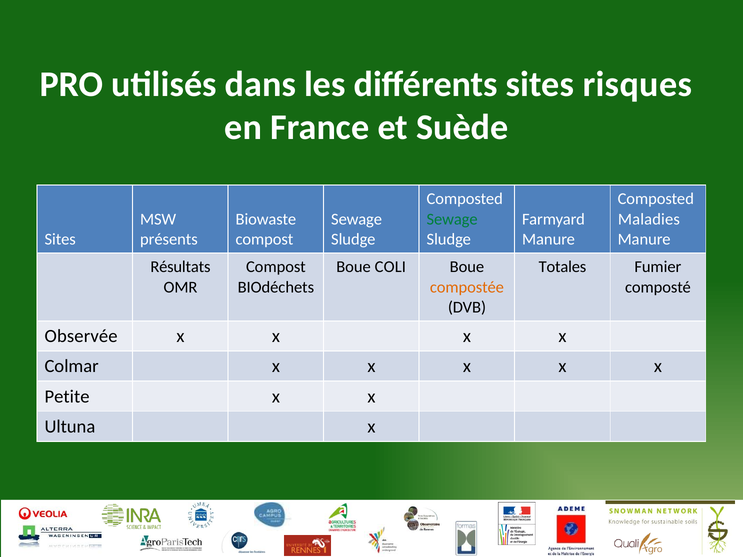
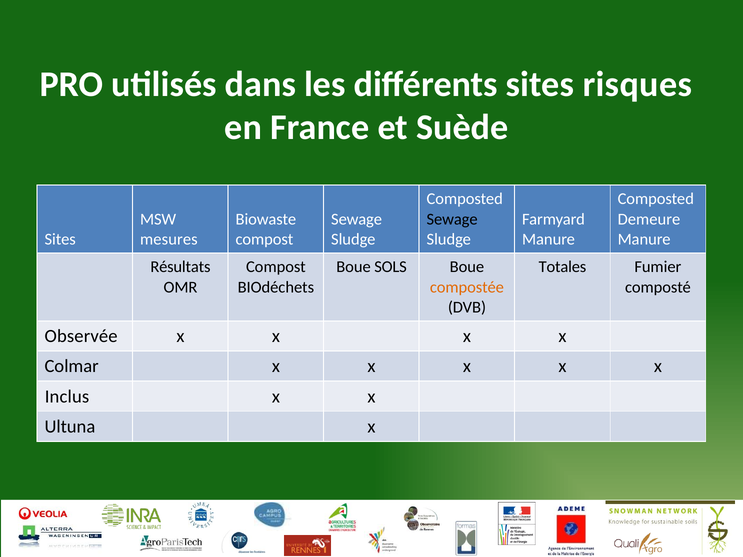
Sewage colour: green -> black (452, 219)
Maladies: Maladies -> Demeure (649, 219)
présents: présents -> mesures (169, 239)
COLI: COLI -> SOLS (391, 267)
Petite: Petite -> Inclus (67, 397)
